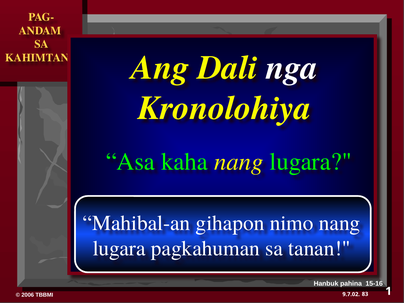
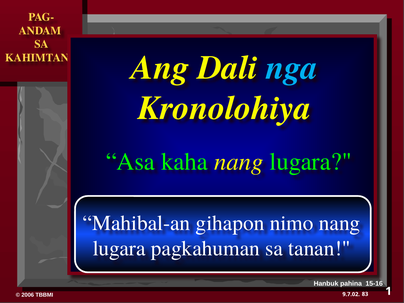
nga colour: white -> light blue (292, 68)
